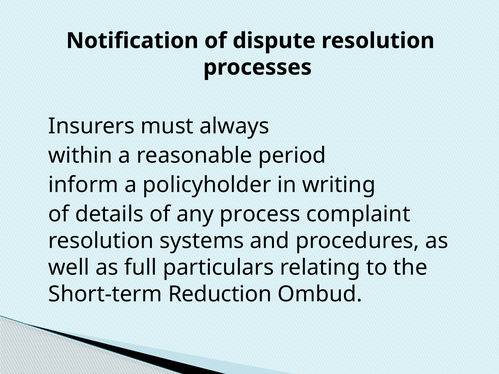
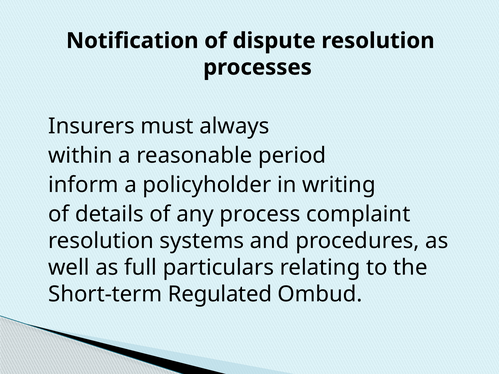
Reduction: Reduction -> Regulated (220, 294)
